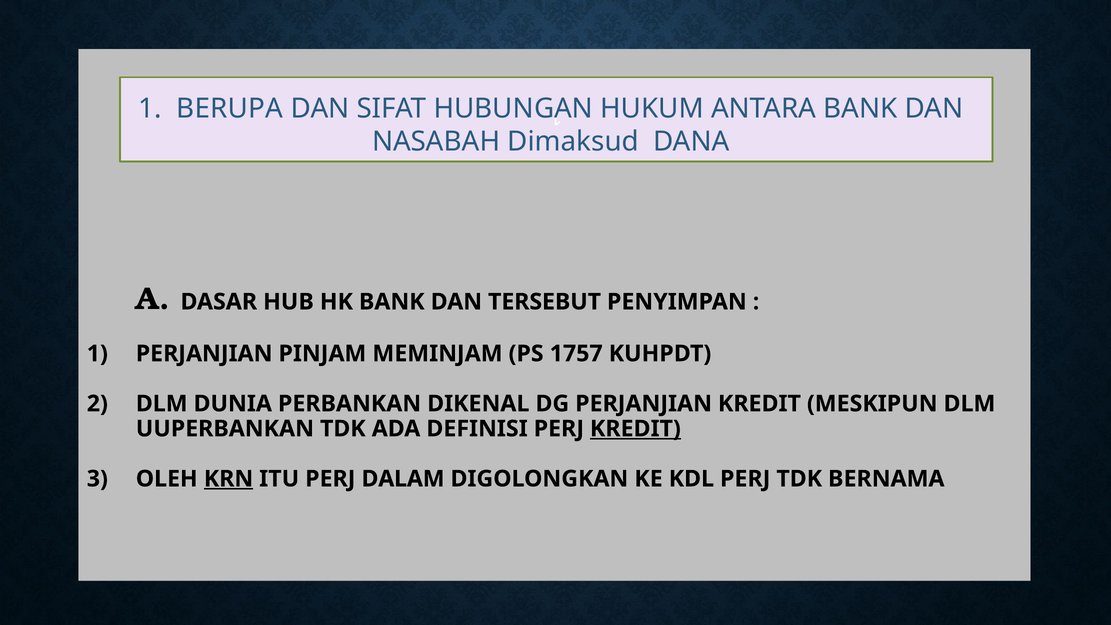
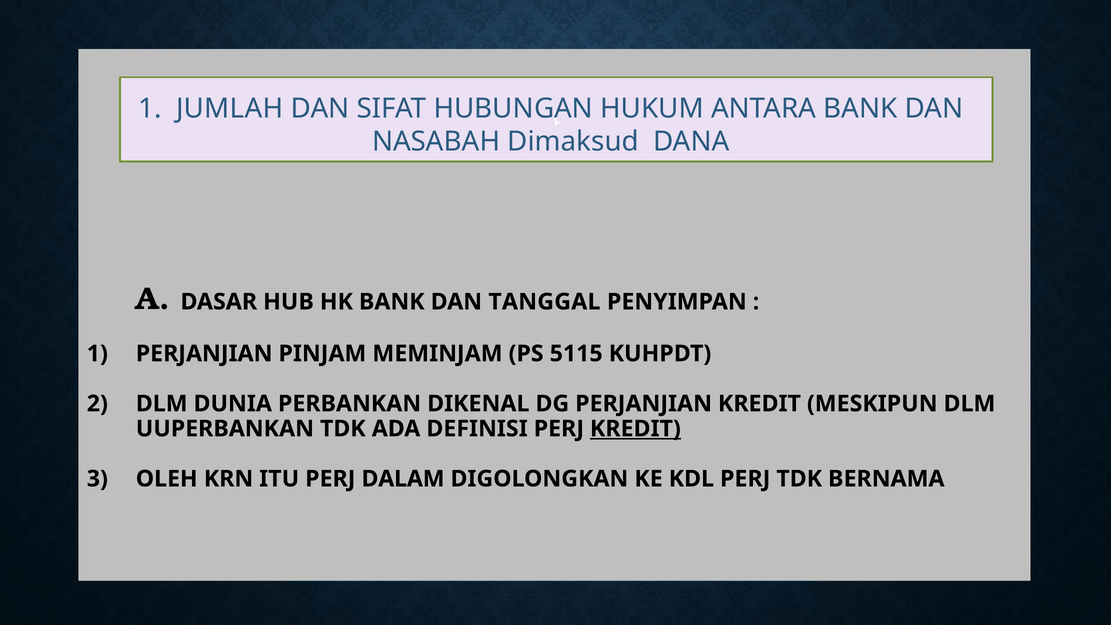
BERUPA: BERUPA -> JUMLAH (230, 108)
TERSEBUT: TERSEBUT -> TANGGAL (544, 302)
1757: 1757 -> 5115 (576, 354)
KRN underline: present -> none (229, 479)
